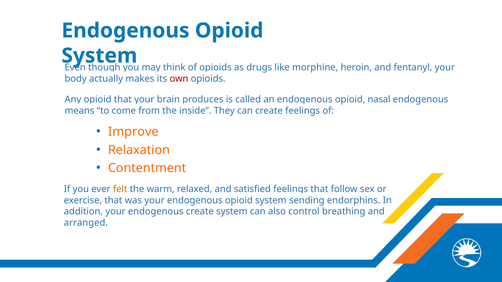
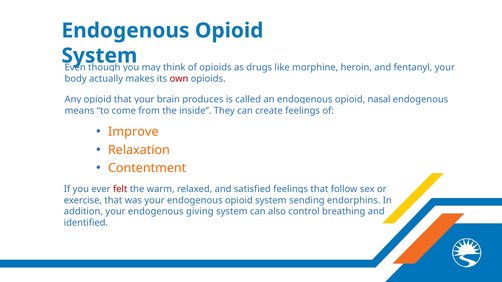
felt colour: orange -> red (120, 189)
endogenous create: create -> giving (200, 212)
arranged: arranged -> identified (86, 223)
